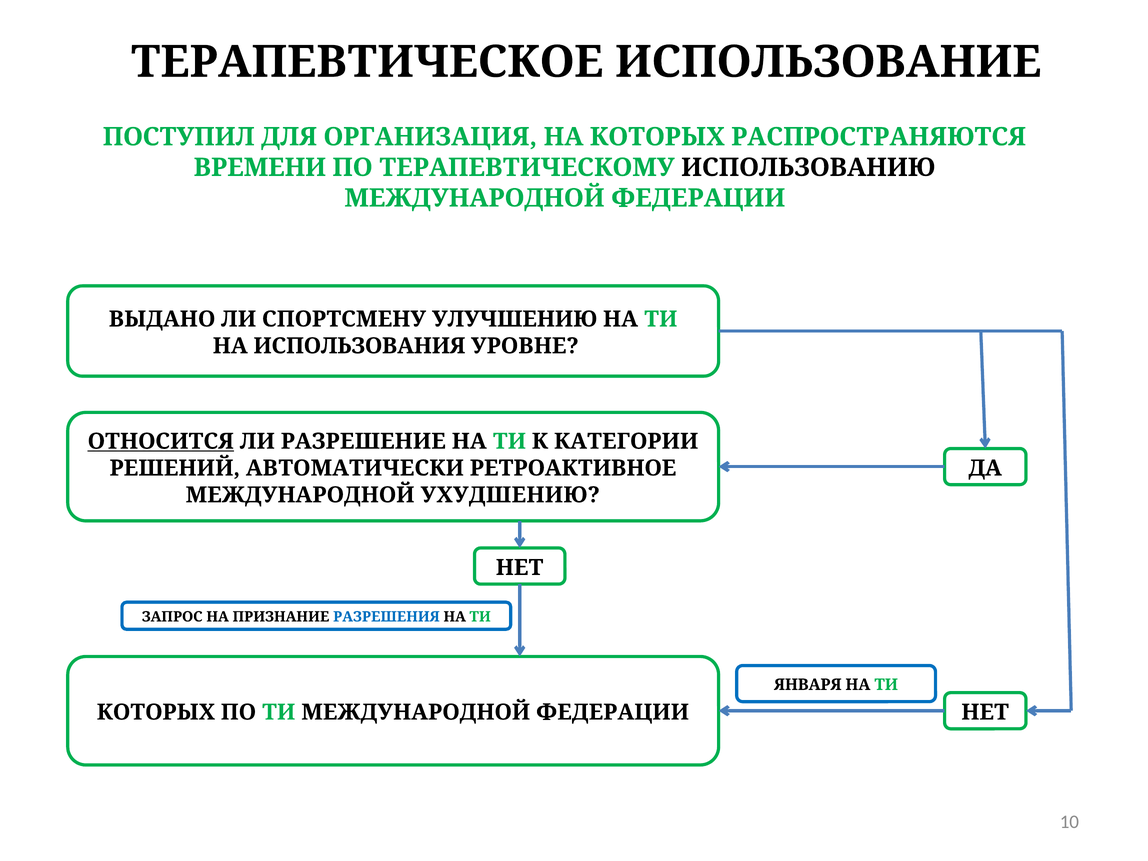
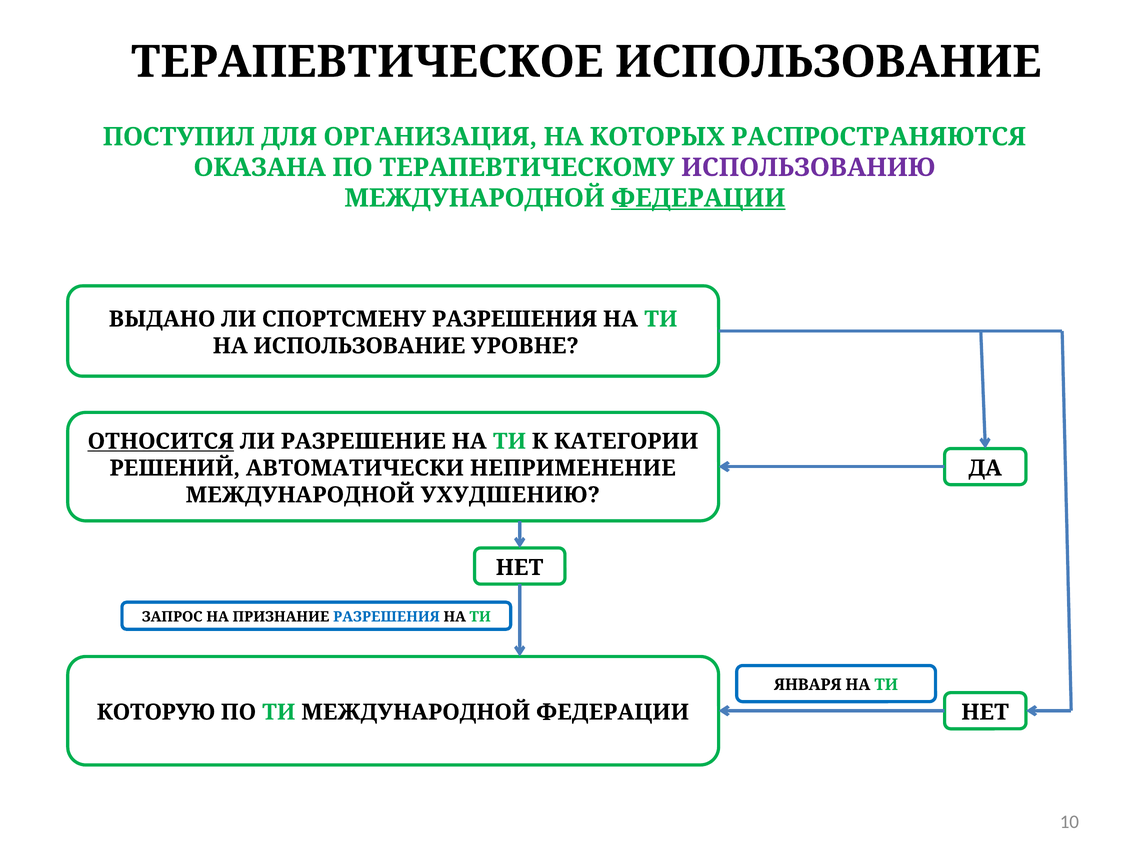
ВРЕМЕНИ: ВРЕМЕНИ -> ОКАЗАНА (260, 167)
ИСПОЛЬЗОВАНИЮ colour: black -> purple (808, 167)
ФЕДЕРАЦИИ underline: none -> present (698, 198)
СПОРТСМЕНУ УЛУЧШЕНИЮ: УЛУЧШЕНИЮ -> РАЗРЕШЕНИЯ (515, 319)
НА ИСПОЛЬЗОВАНИЯ: ИСПОЛЬЗОВАНИЯ -> ИСПОЛЬЗОВАНИЕ (359, 346)
РЕТРОАКТИВНОЕ: РЕТРОАКТИВНОЕ -> НЕПРИМЕНЕНИЕ (573, 468)
КОТОРЫХ: КОТОРЫХ -> КОТОРУЮ (156, 712)
